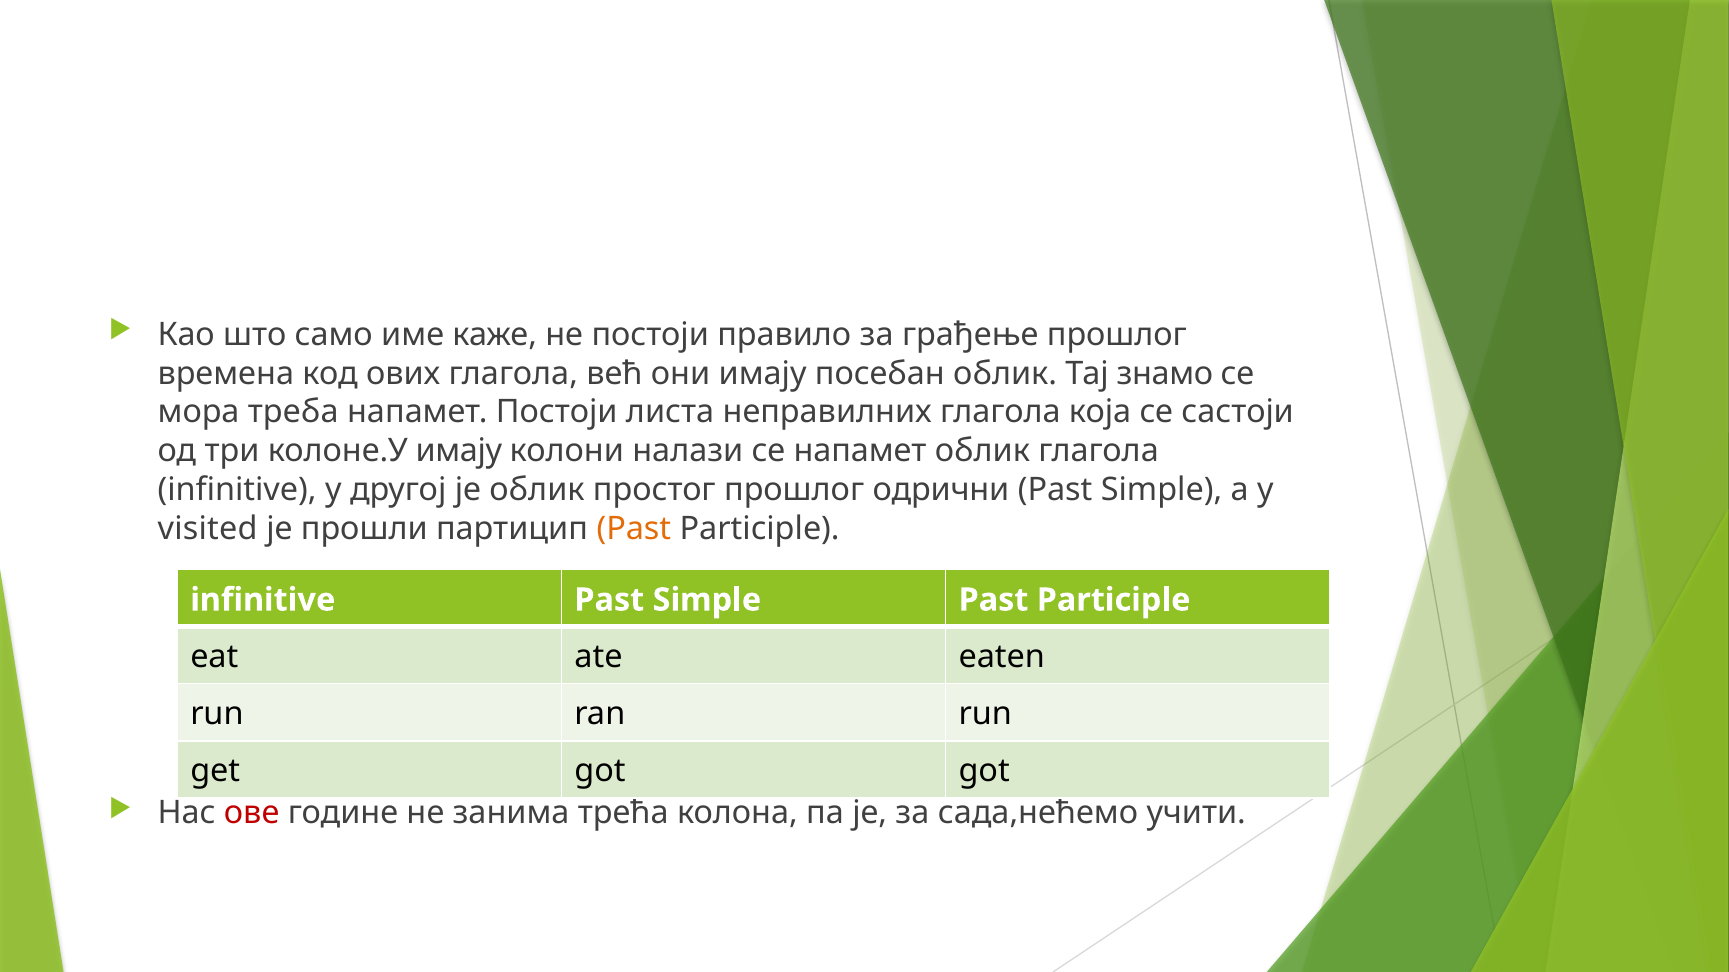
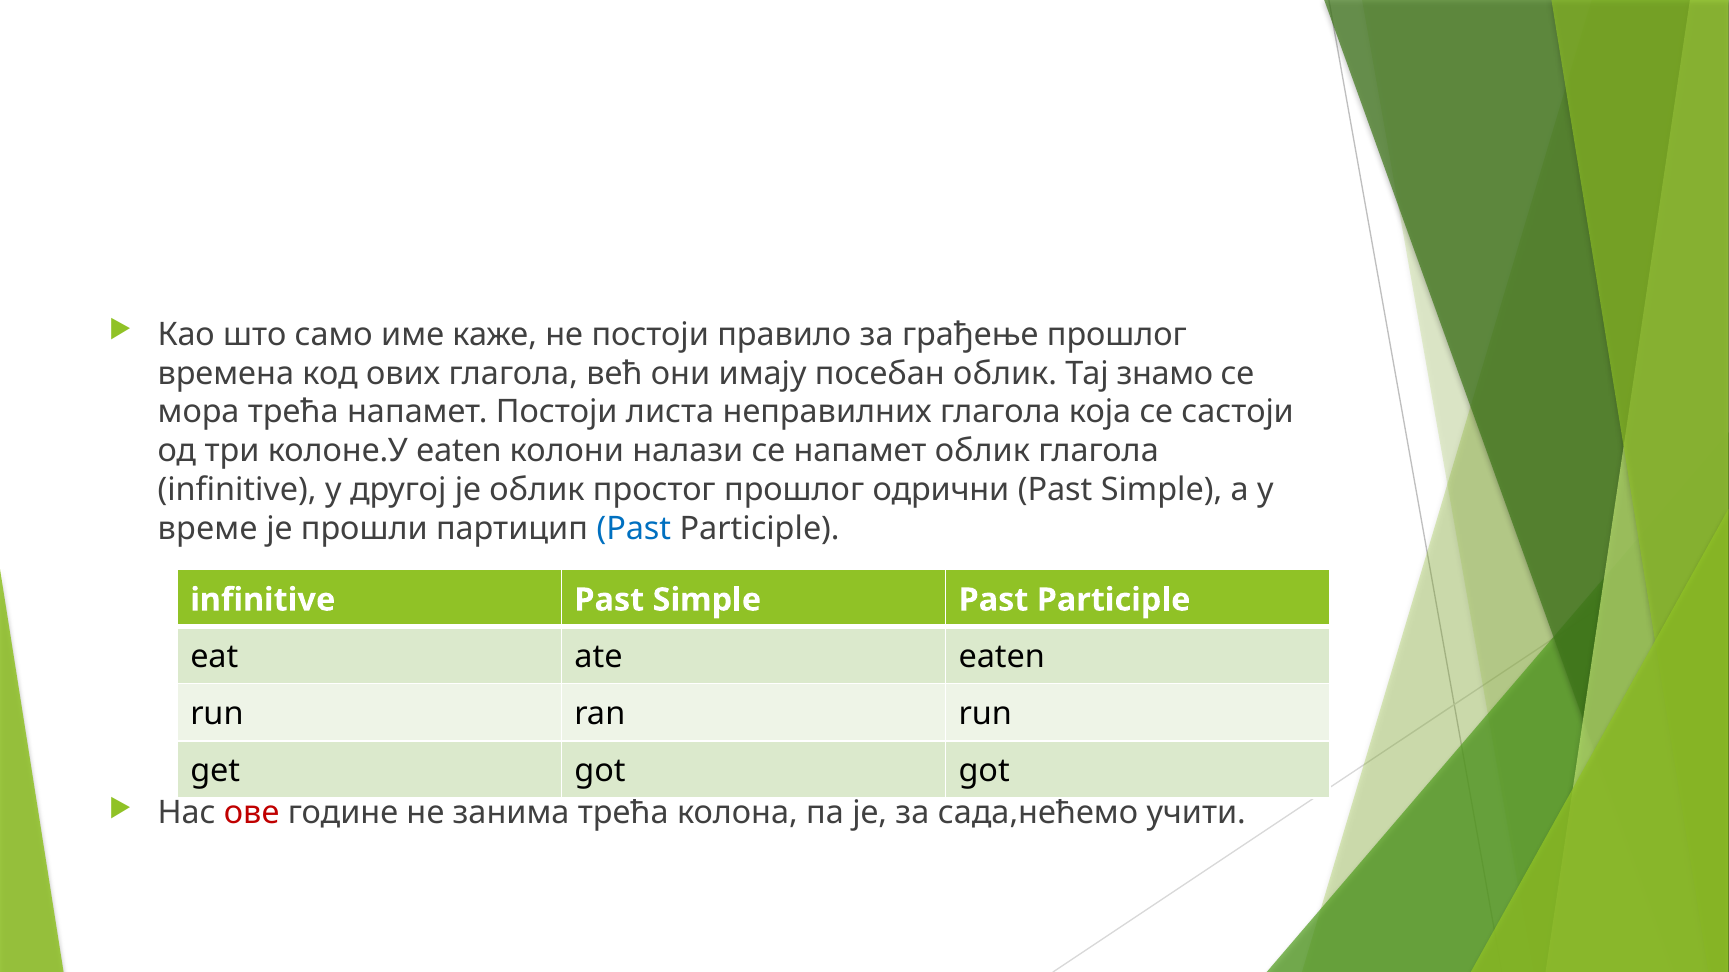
мора треба: треба -> трећа (293, 412)
колоне.У имају: имају -> eaten (459, 451)
visited: visited -> време (208, 529)
Past colour: orange -> blue (634, 529)
